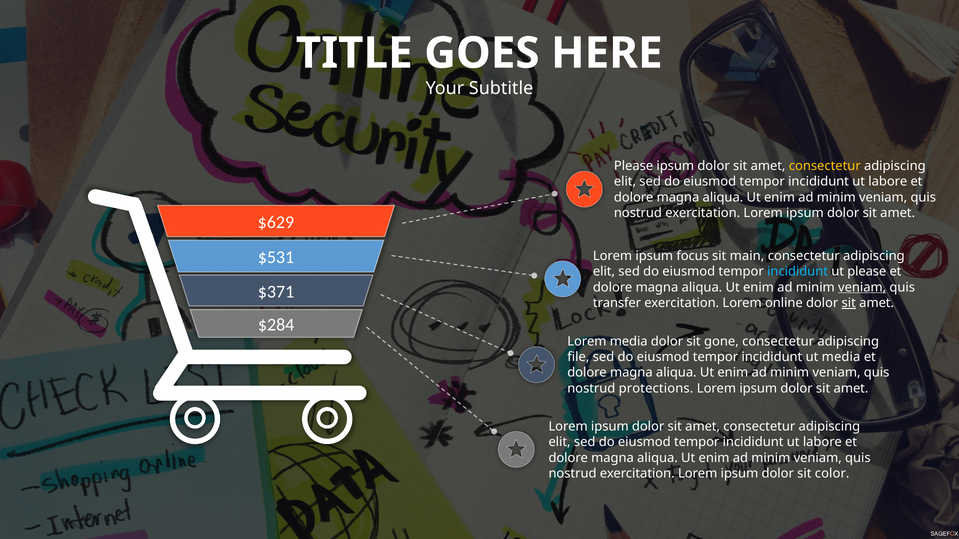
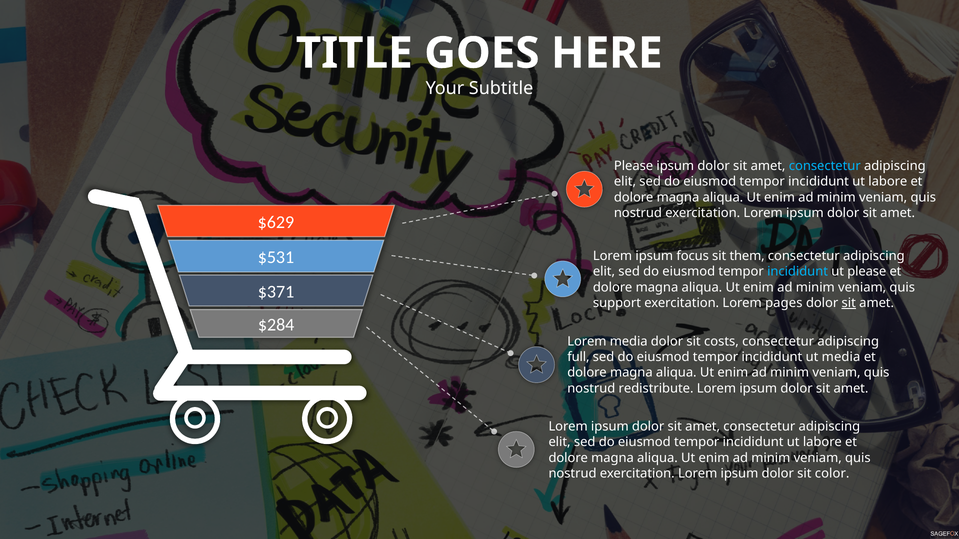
consectetur colour: yellow -> light blue (825, 166)
main: main -> them (747, 256)
veniam underline: present -> none (862, 287)
transfer: transfer -> support (617, 303)
online: online -> pages (784, 303)
gone: gone -> costs (721, 342)
file: file -> full (578, 357)
protections: protections -> redistribute (656, 389)
